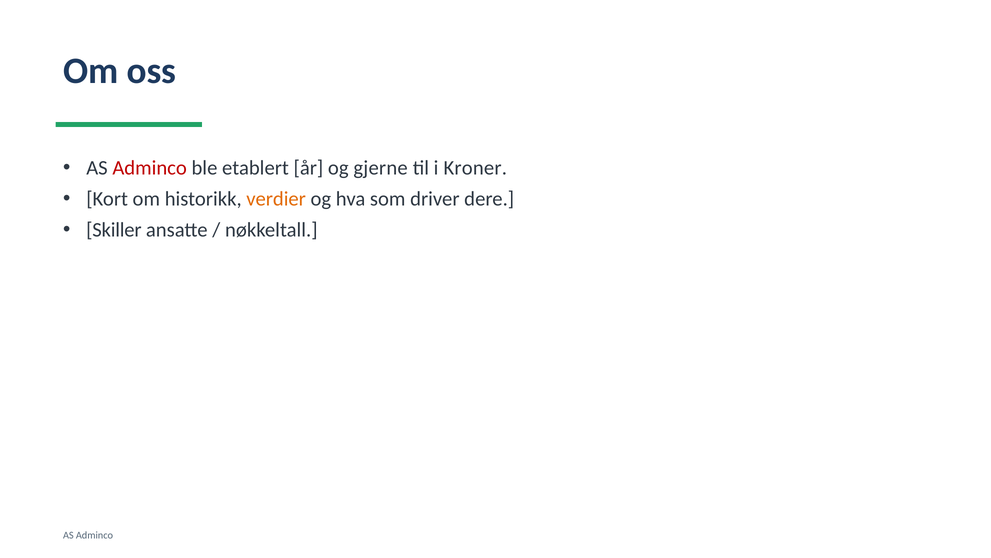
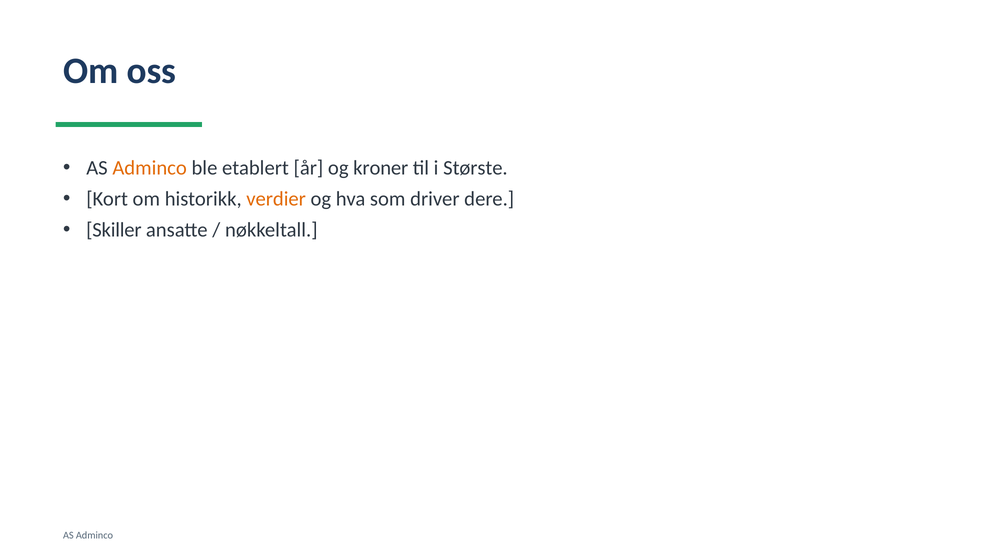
Adminco colour: red -> orange (150, 168)
gjerne: gjerne -> kroner (381, 168)
Kroner: Kroner -> Største (475, 168)
